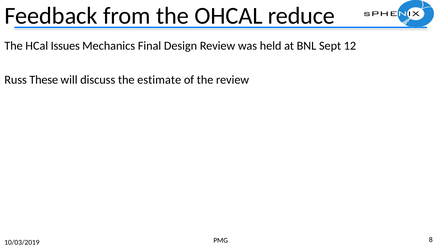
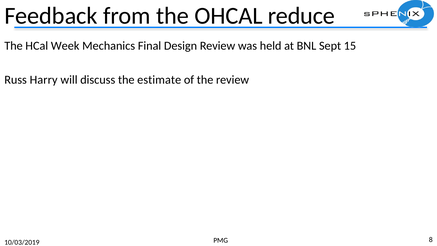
Issues: Issues -> Week (65, 46)
12: 12 -> 15 (350, 46)
These: These -> Harry (44, 80)
